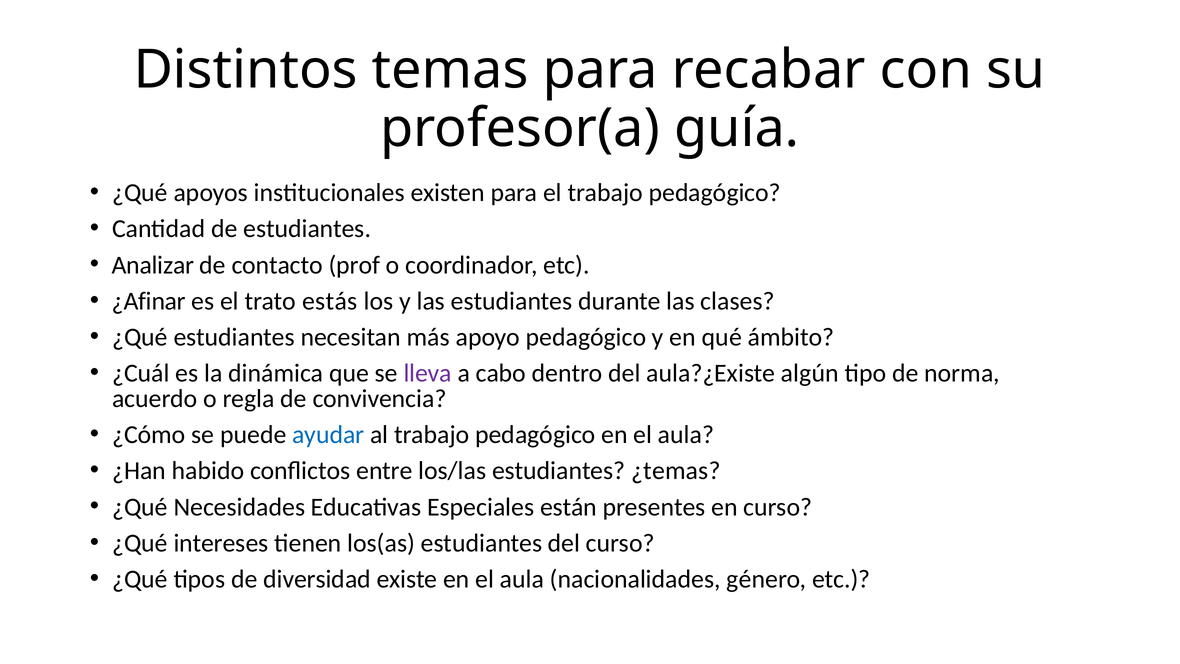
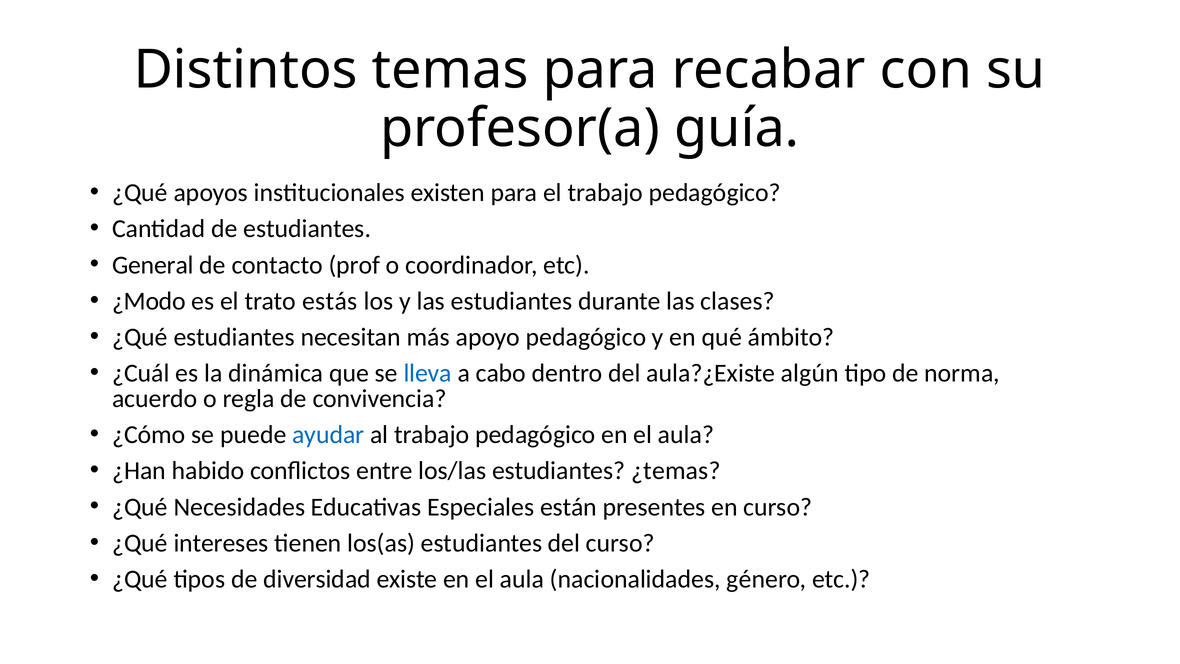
Analizar: Analizar -> General (153, 265)
¿Afinar: ¿Afinar -> ¿Modo (149, 301)
lleva colour: purple -> blue (428, 373)
